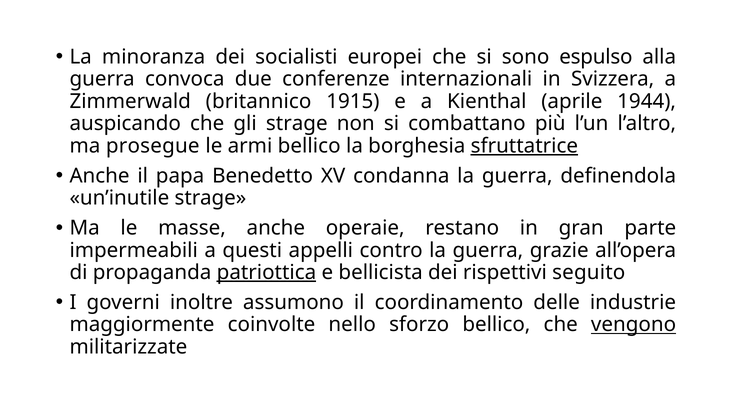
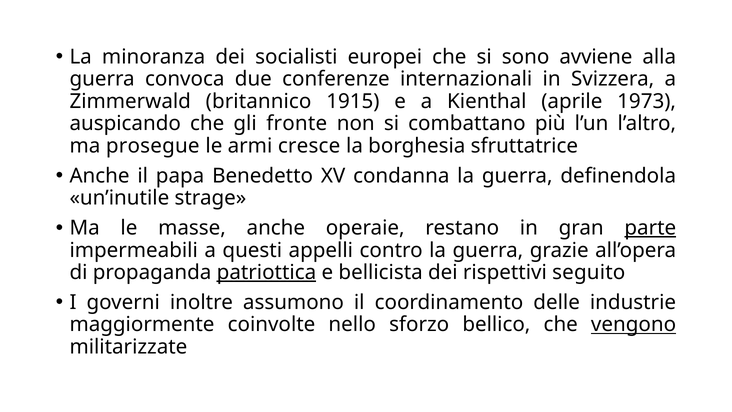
espulso: espulso -> avviene (596, 57)
1944: 1944 -> 1973 (647, 101)
gli strage: strage -> fronte (297, 123)
armi bellico: bellico -> cresce (309, 146)
sfruttatrice underline: present -> none (524, 146)
parte underline: none -> present (650, 228)
